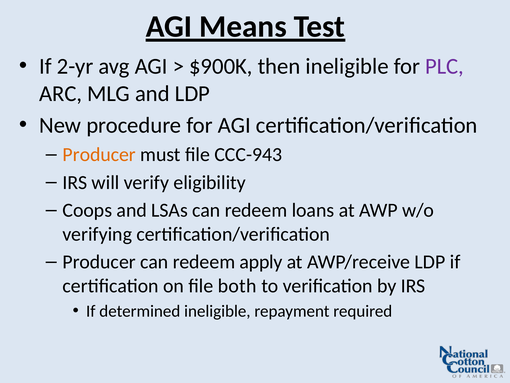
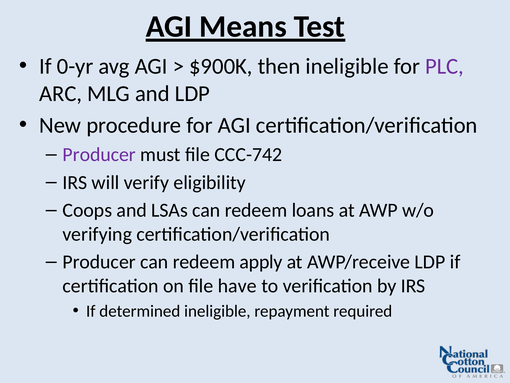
2-yr: 2-yr -> 0-yr (75, 66)
Producer colour: orange -> purple (99, 154)
CCC-943: CCC-943 -> CCC-742 (248, 154)
both: both -> have (237, 285)
